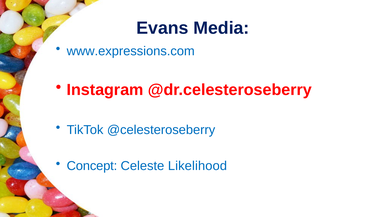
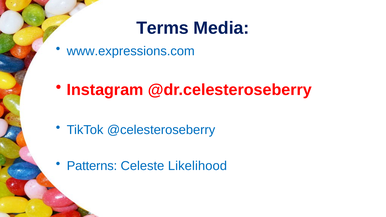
Evans: Evans -> Terms (163, 28)
Concept: Concept -> Patterns (92, 166)
